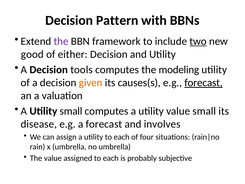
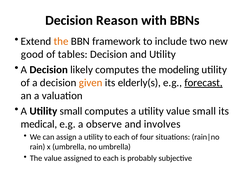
Pattern: Pattern -> Reason (117, 20)
the colour: purple -> orange (61, 41)
two underline: present -> none (198, 41)
either: either -> tables (73, 54)
tools: tools -> likely (82, 70)
causes(s: causes(s -> elderly(s (139, 83)
disease: disease -> medical (39, 124)
a forecast: forecast -> observe (104, 124)
